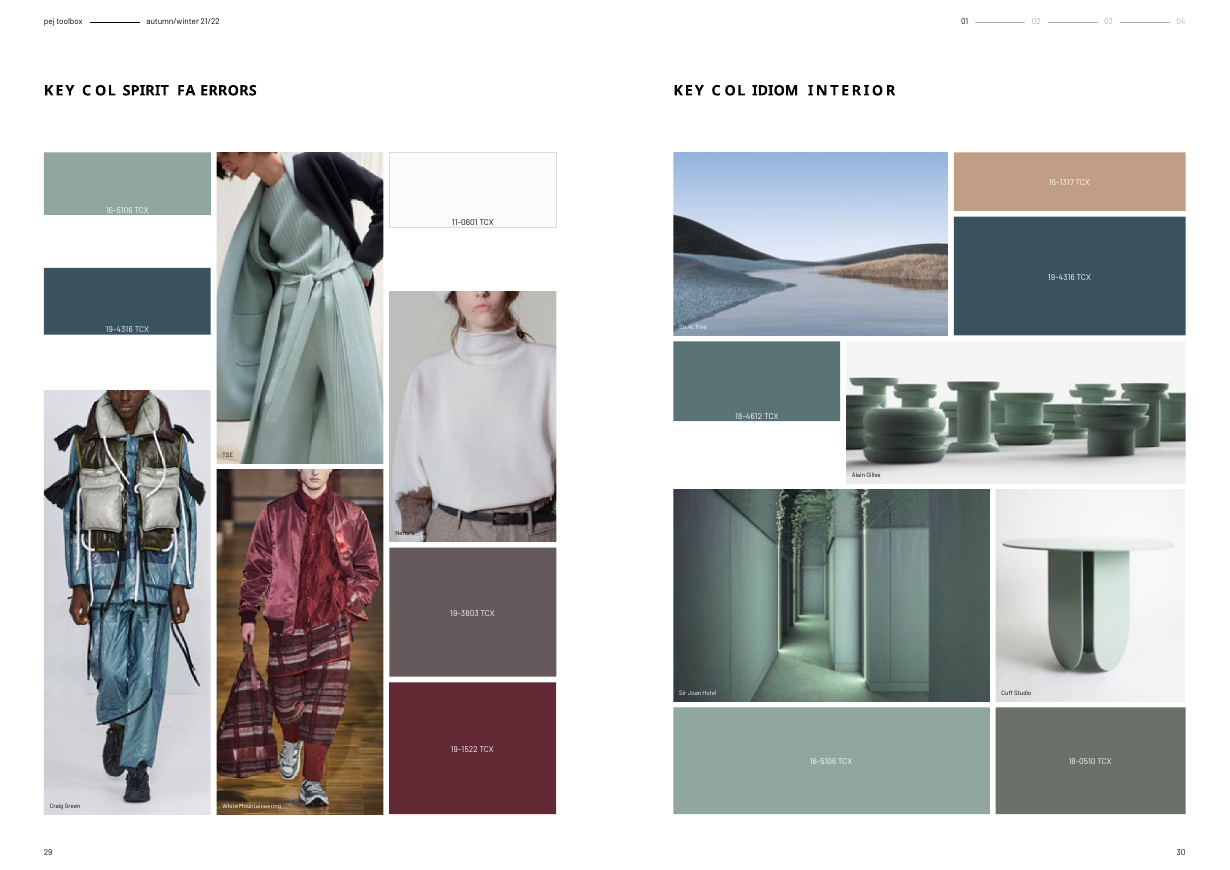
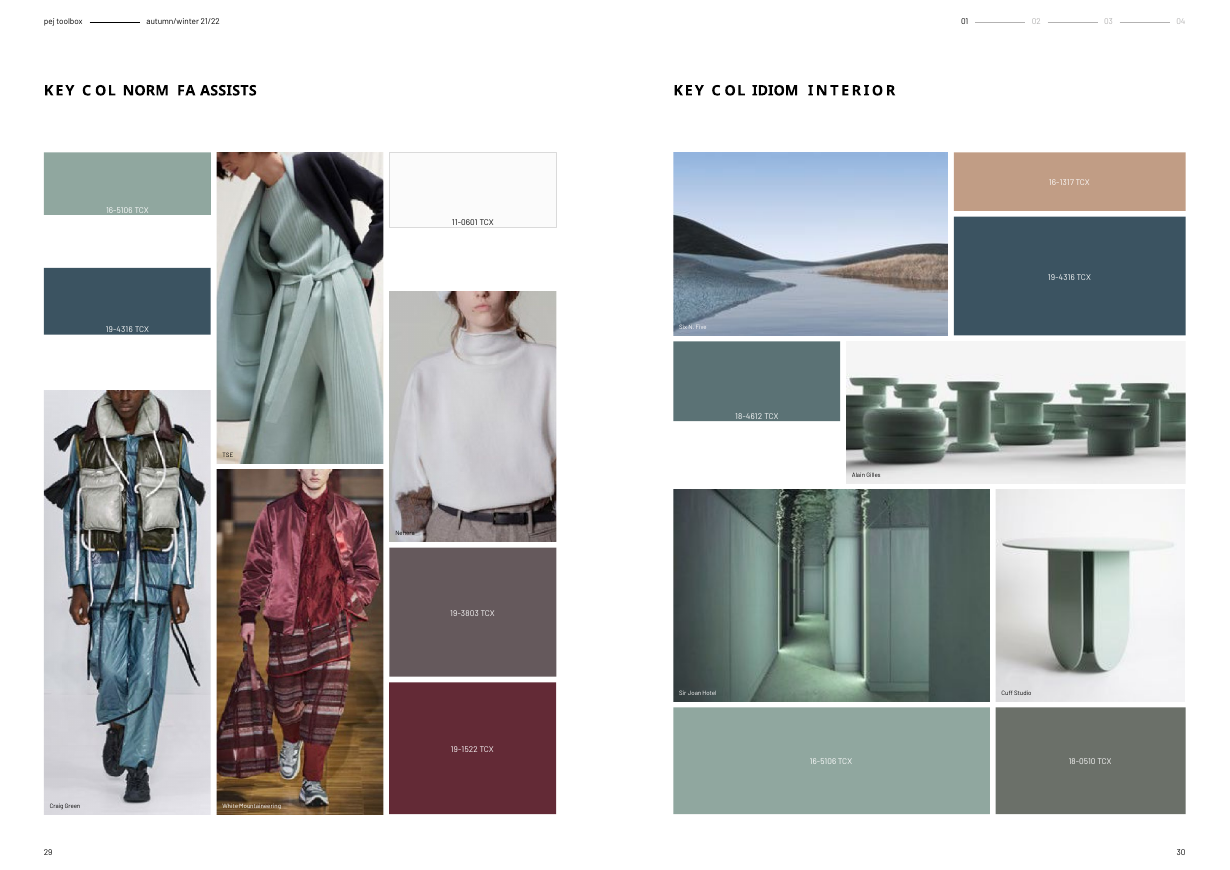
SPIRIT: SPIRIT -> NORM (146, 91)
ERRORS: ERRORS -> ASSISTS (228, 91)
